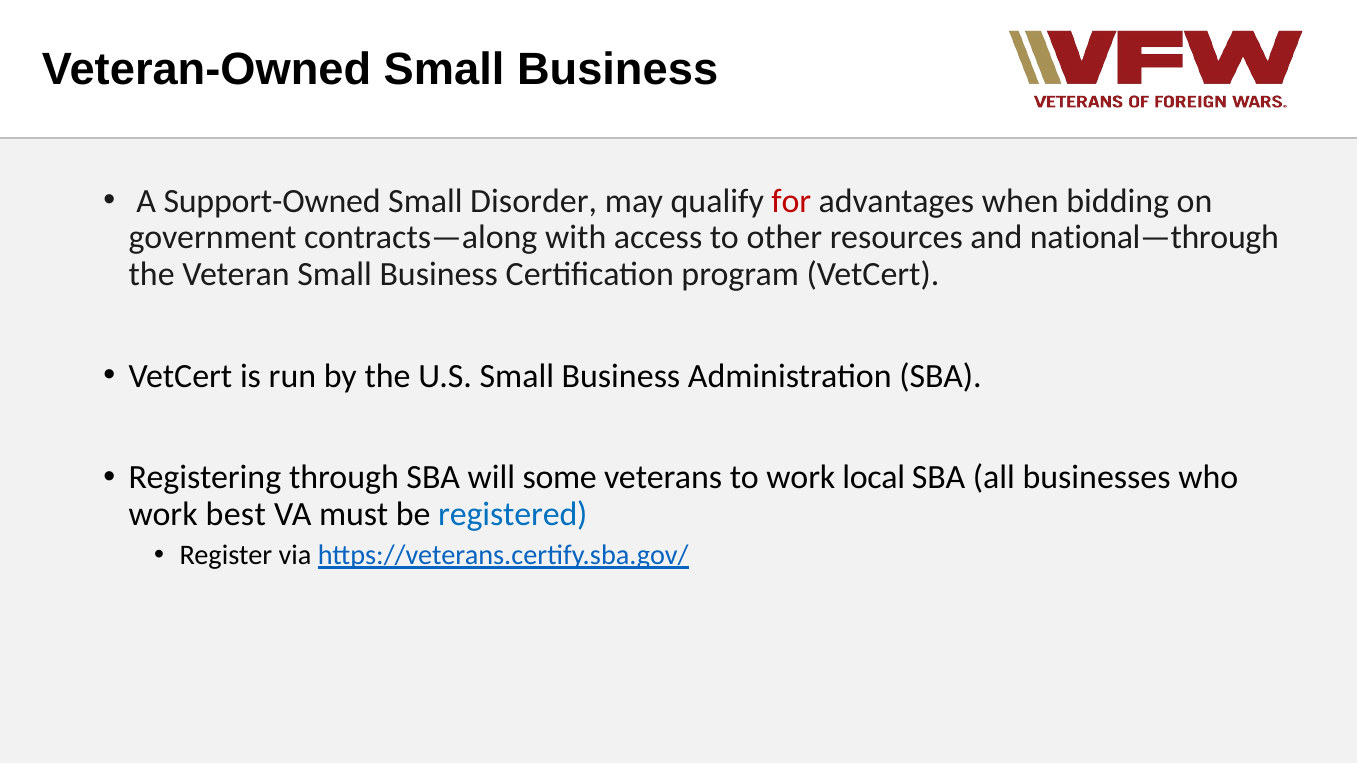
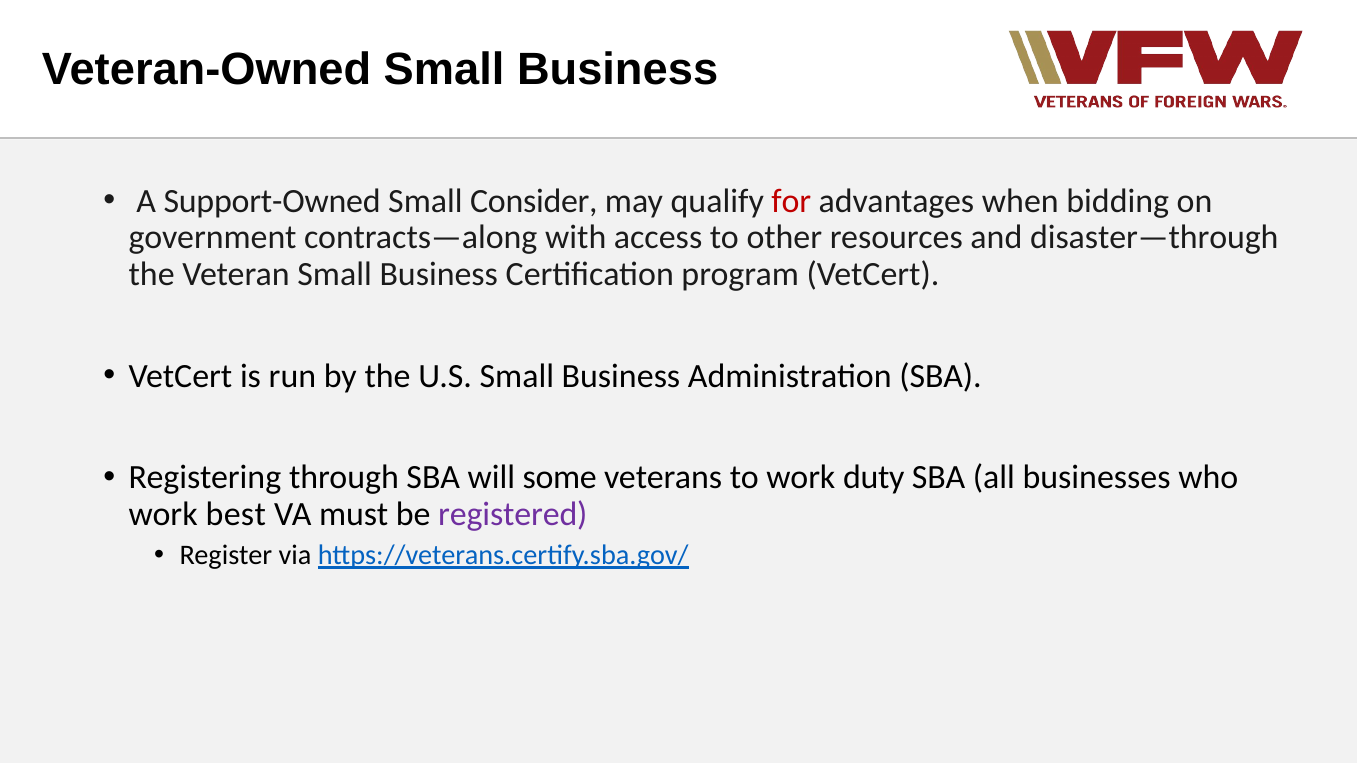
Disorder: Disorder -> Consider (534, 201)
national—through: national—through -> disaster—through (1154, 238)
local: local -> duty (874, 478)
registered colour: blue -> purple (513, 514)
